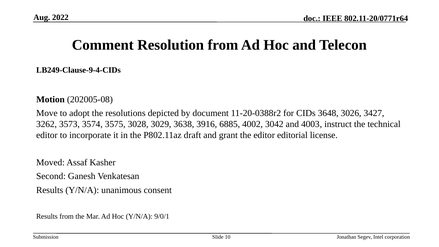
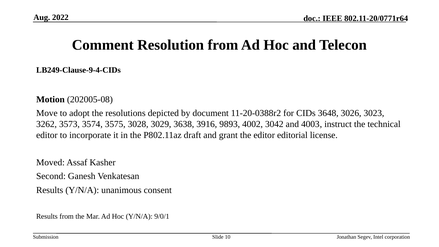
3427: 3427 -> 3023 (374, 113)
6885: 6885 -> 9893 (230, 124)
